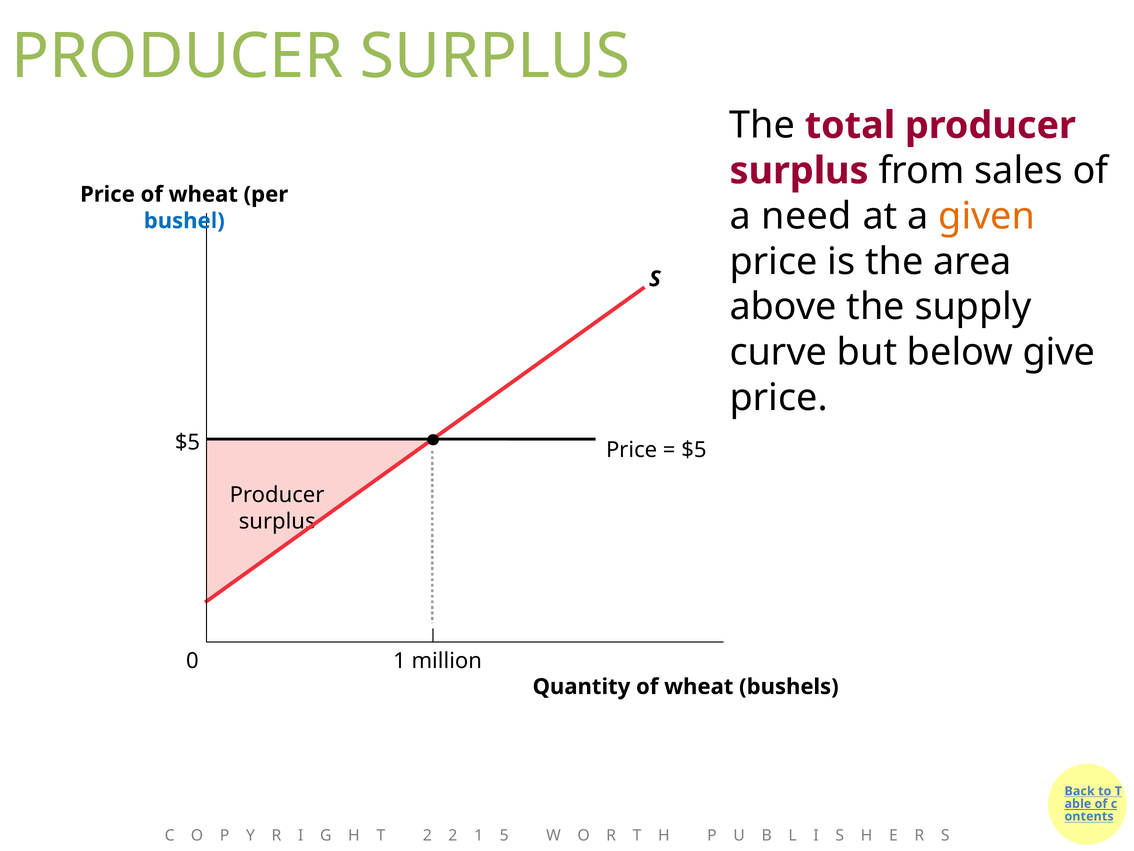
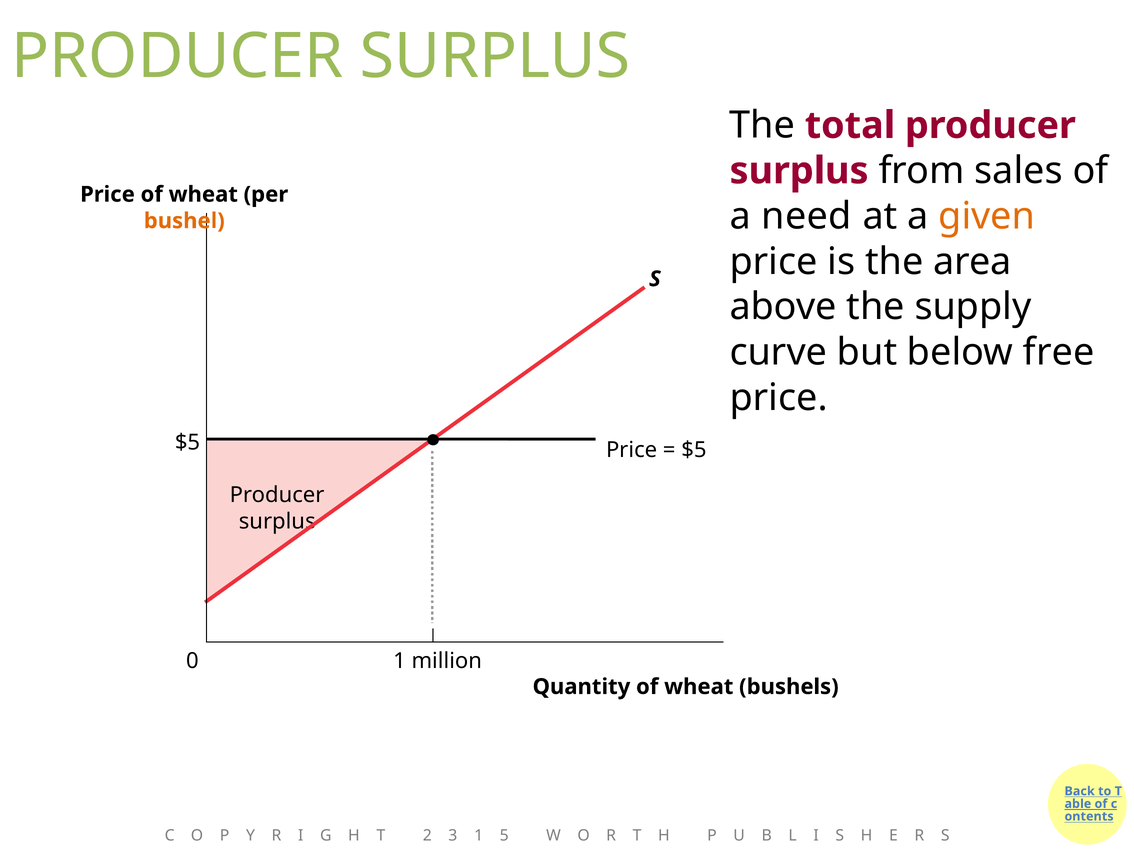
bushel colour: blue -> orange (184, 221)
give: give -> free (1059, 352)
2: 2 -> 3 (453, 835)
